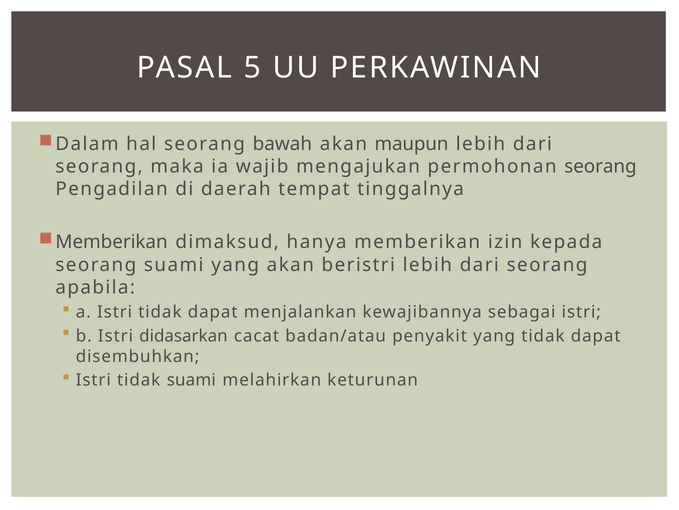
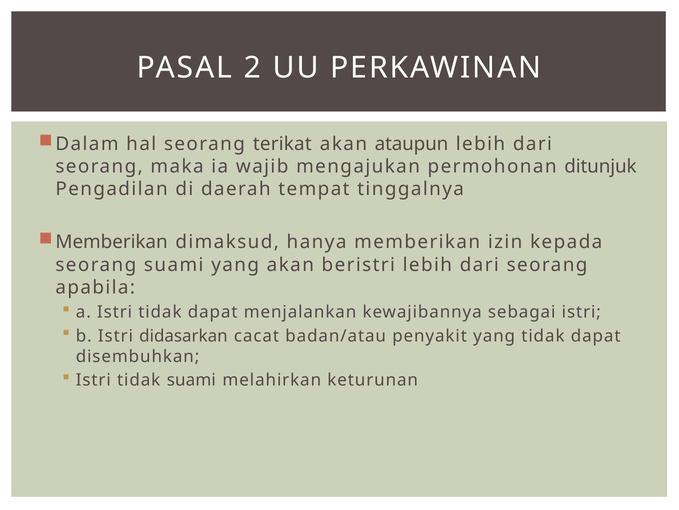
5: 5 -> 2 (252, 68)
bawah: bawah -> terikat (282, 144)
maupun: maupun -> ataupun (412, 144)
permohonan seorang: seorang -> ditunjuk (600, 166)
